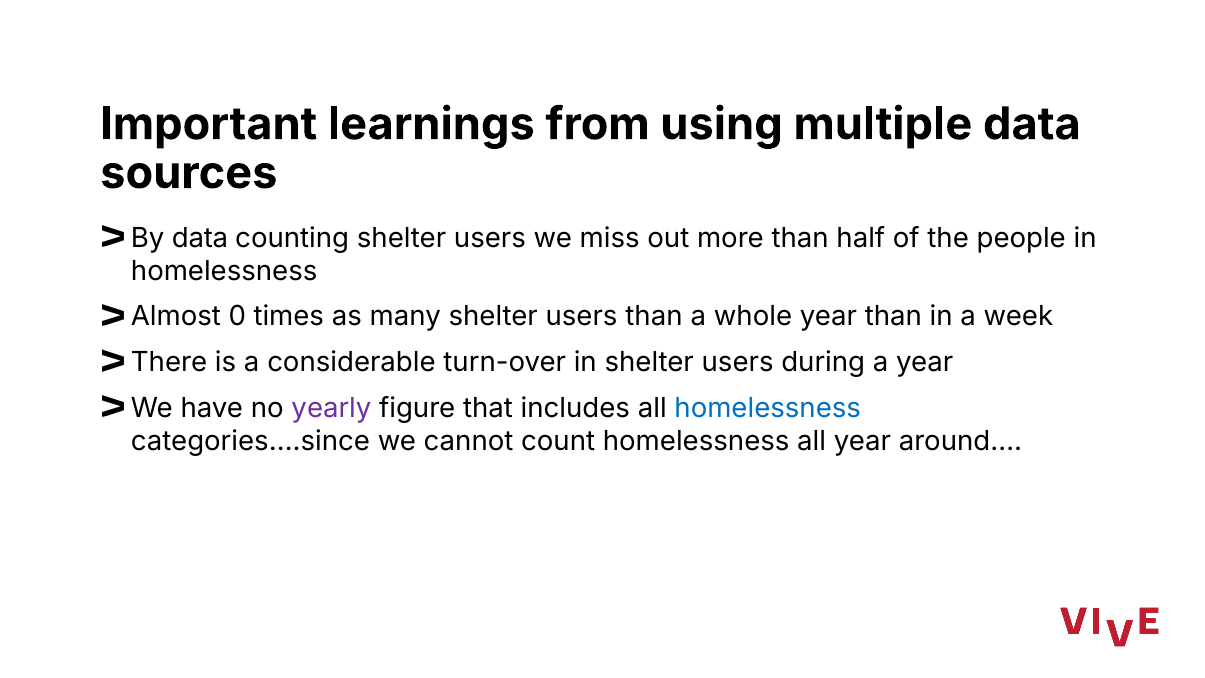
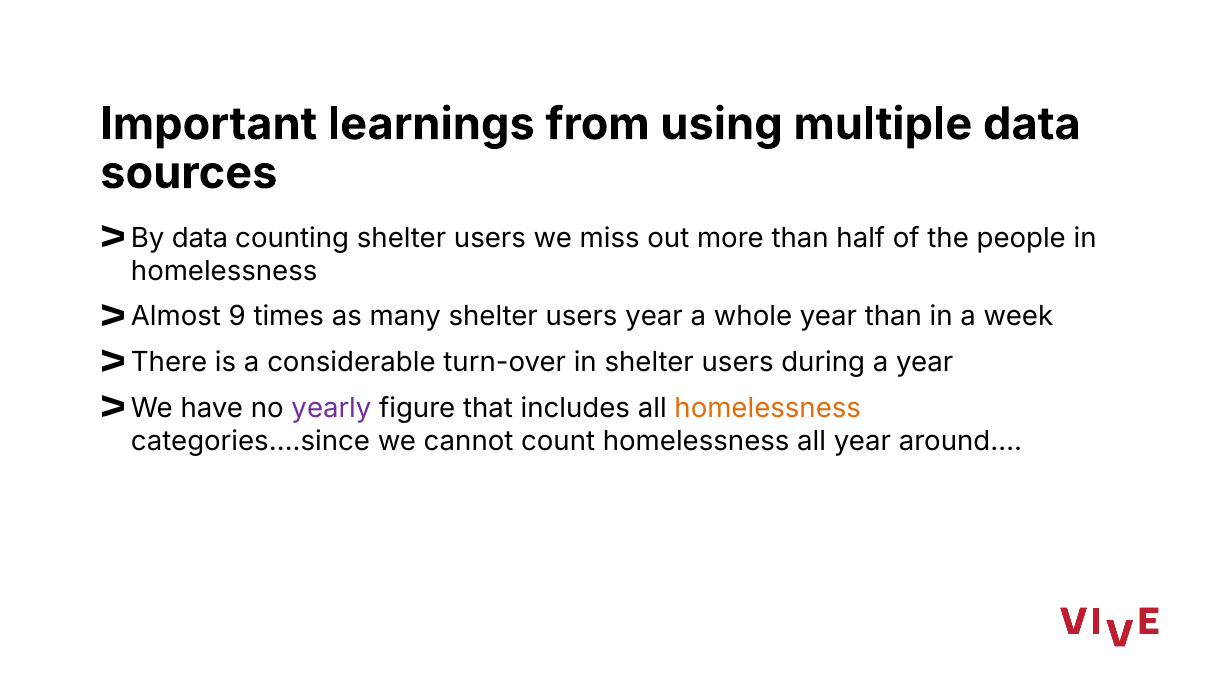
0: 0 -> 9 (237, 317)
users than: than -> year (654, 317)
homelessness colour: blue -> orange (768, 408)
